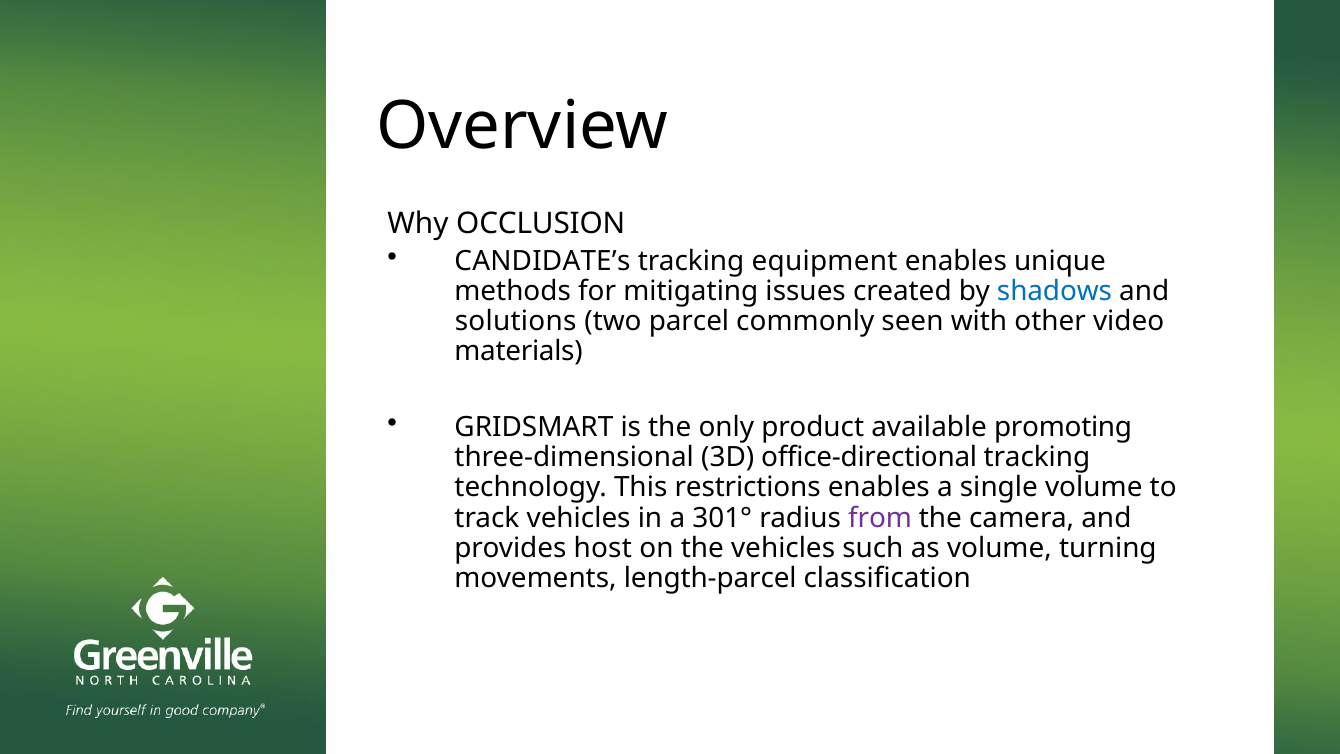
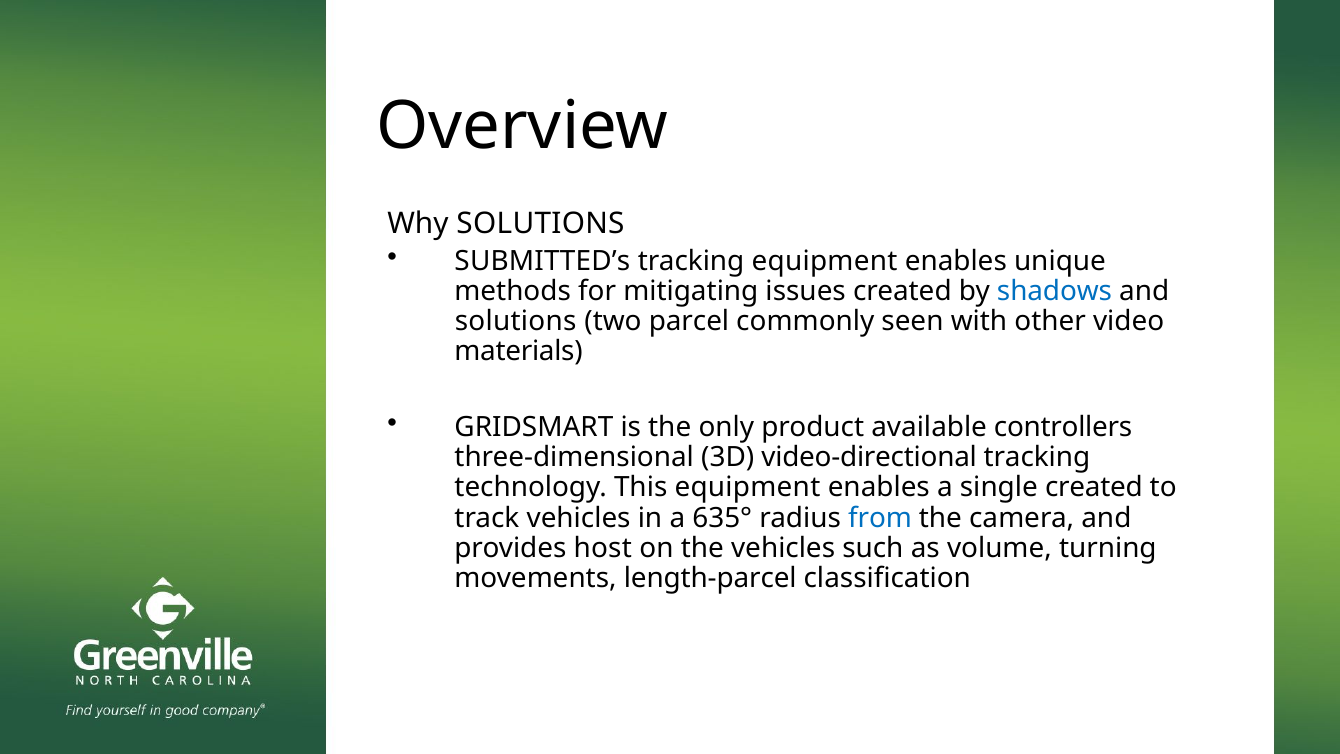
Why OCCLUSION: OCCLUSION -> SOLUTIONS (541, 224)
CANDIDATE’s: CANDIDATE’s -> SUBMITTED’s (542, 261)
promoting: promoting -> controllers (1063, 427)
office-directional: office-directional -> video-directional (869, 457)
This restrictions: restrictions -> equipment (747, 488)
single volume: volume -> created (1094, 488)
301°: 301° -> 635° (722, 518)
from colour: purple -> blue (880, 518)
